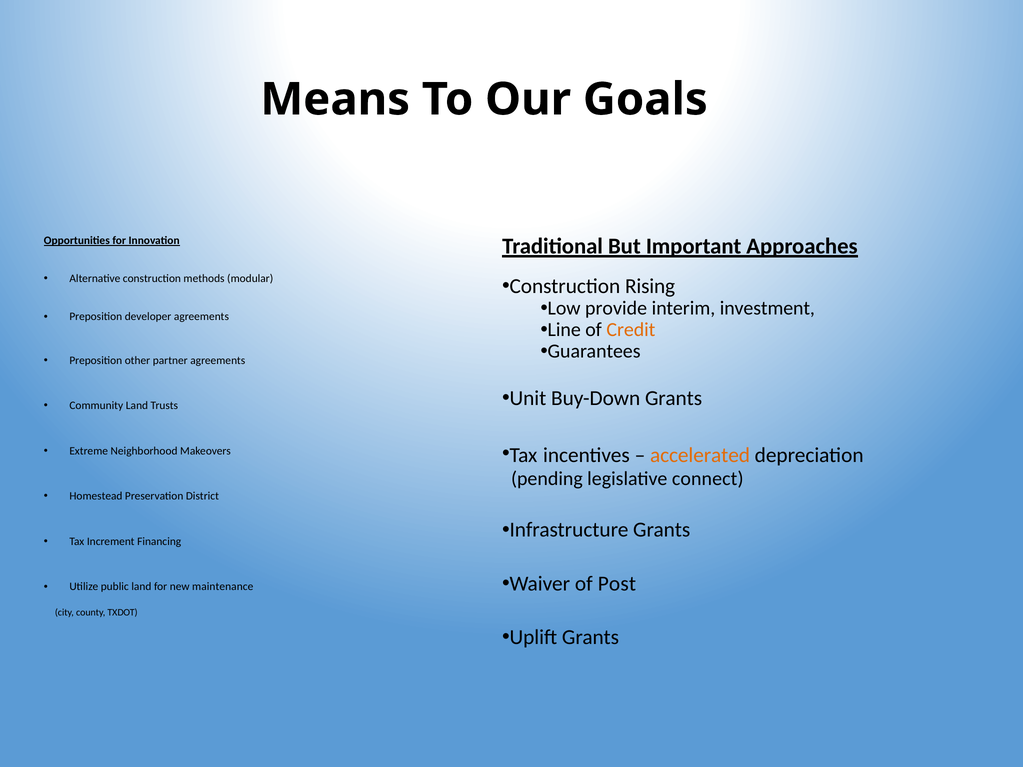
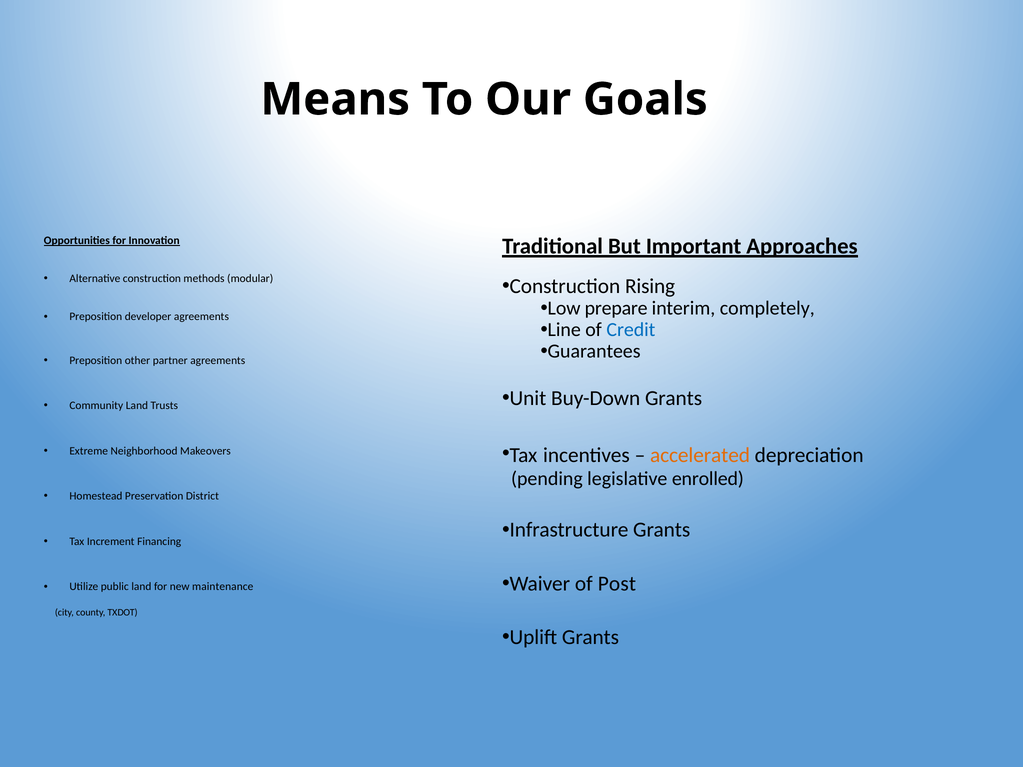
provide: provide -> prepare (616, 308)
investment: investment -> completely (767, 308)
Credit colour: orange -> blue (631, 330)
connect: connect -> enrolled (708, 479)
